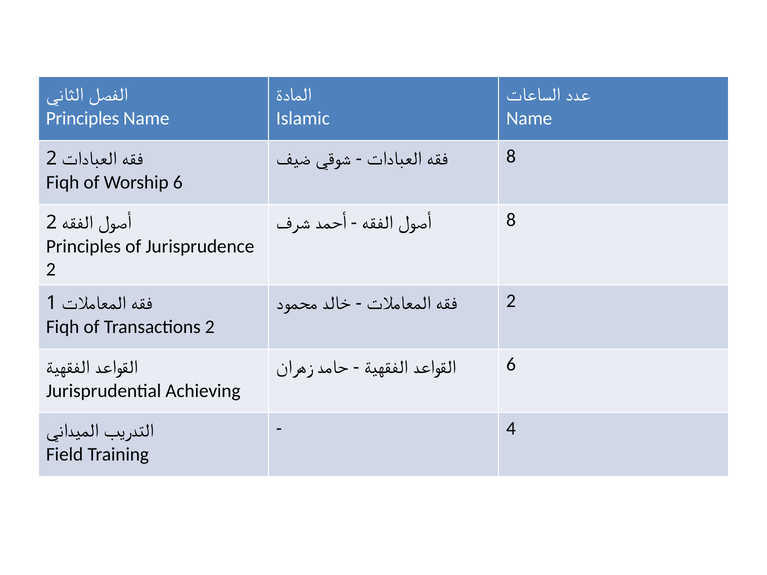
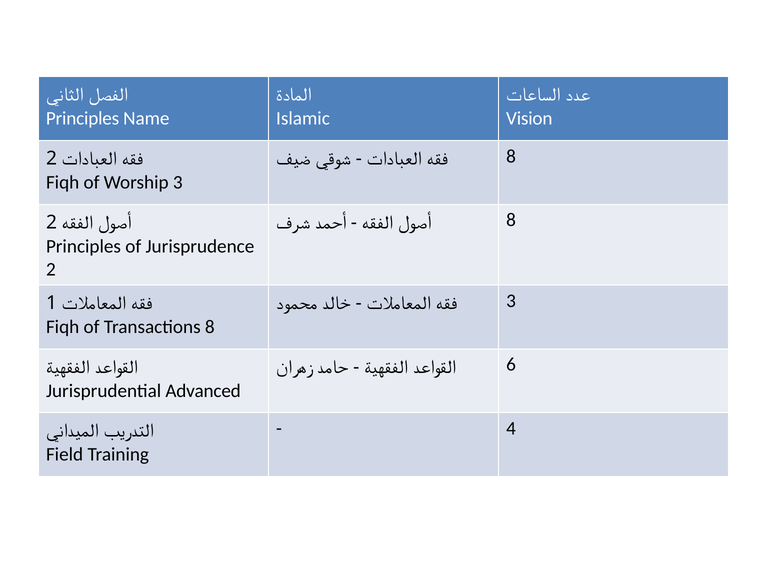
Name: Name -> Vision (529, 119)
Worship 6: 6 -> 3 (178, 182)
2: 2 -> 3 (511, 301)
Transactions 2: 2 -> 8 (210, 327)
Achieving: Achieving -> Advanced (203, 391)
